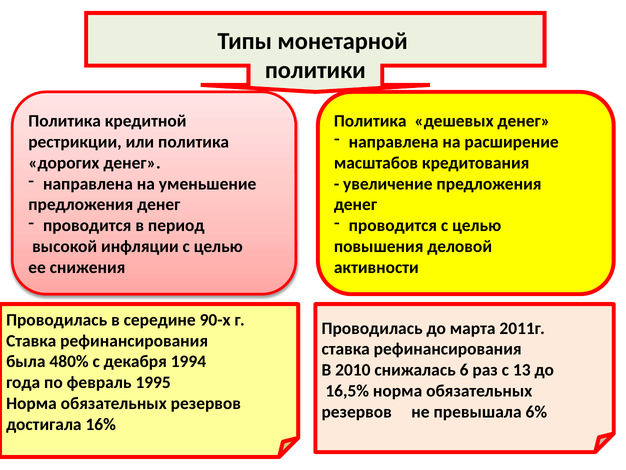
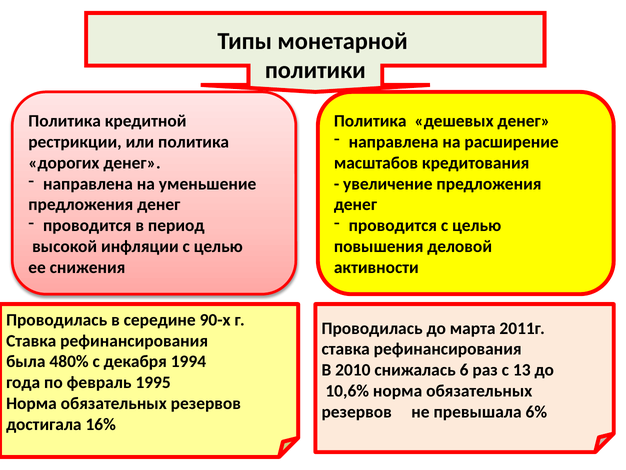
16,5%: 16,5% -> 10,6% (347, 391)
